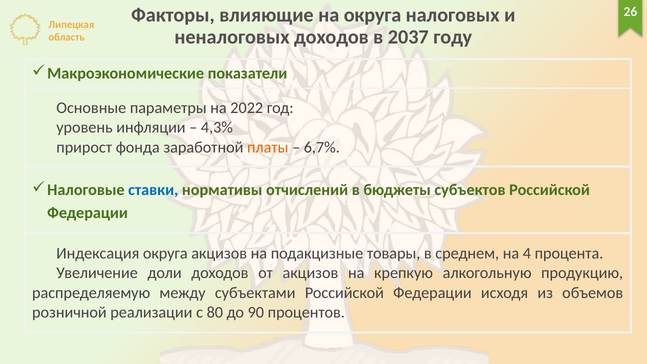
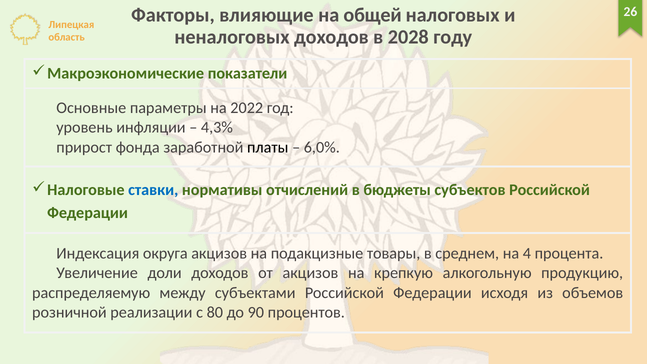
на округа: округа -> общей (373, 15)
2037: 2037 -> 2028 (408, 37)
платы colour: orange -> black (268, 147)
6,7%: 6,7% -> 6,0% (322, 147)
